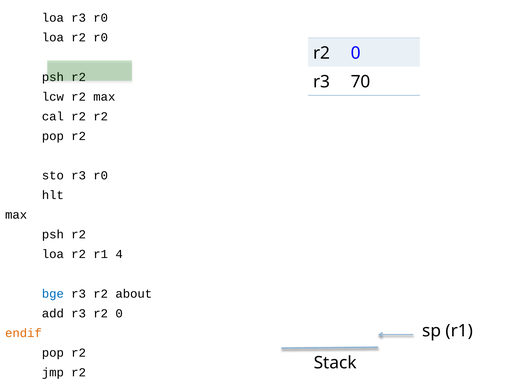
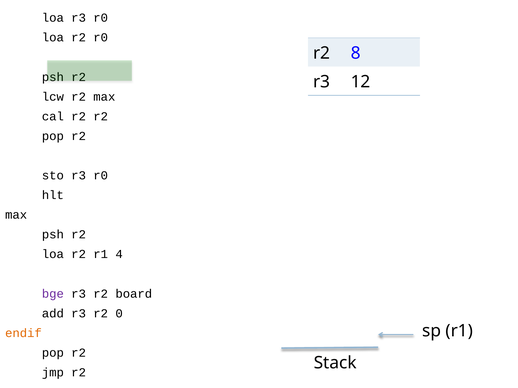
0: 0 -> 8 (356, 53)
70: 70 -> 12 (361, 82)
bge colour: blue -> purple (53, 294)
about: about -> board (134, 294)
